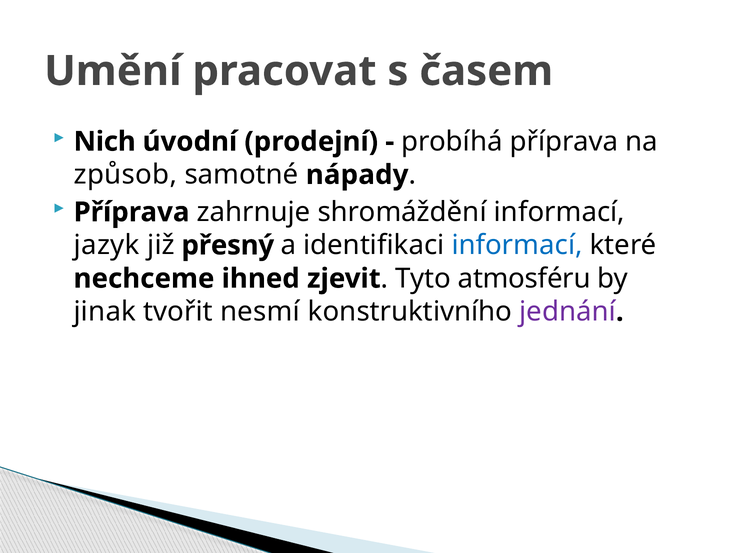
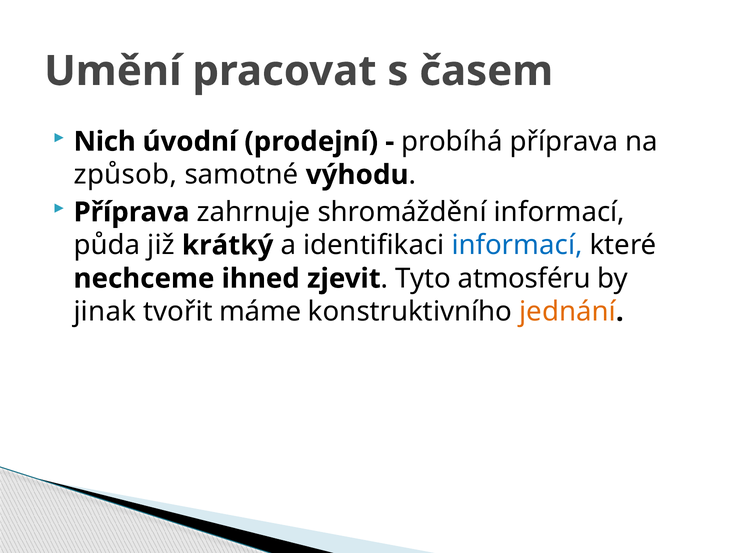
nápady: nápady -> výhodu (357, 175)
jazyk: jazyk -> půda (107, 245)
přesný: přesný -> krátký (228, 245)
nesmí: nesmí -> máme (260, 312)
jednání colour: purple -> orange (568, 312)
